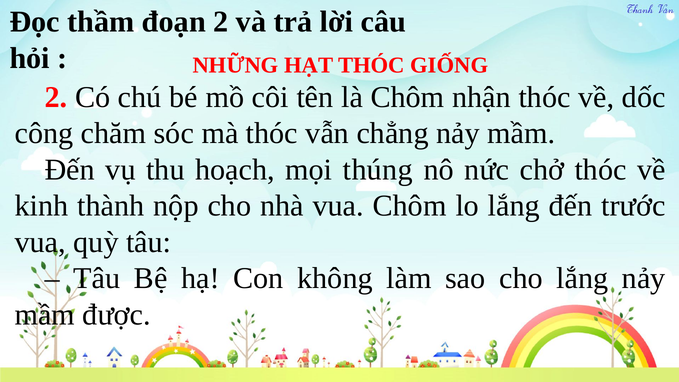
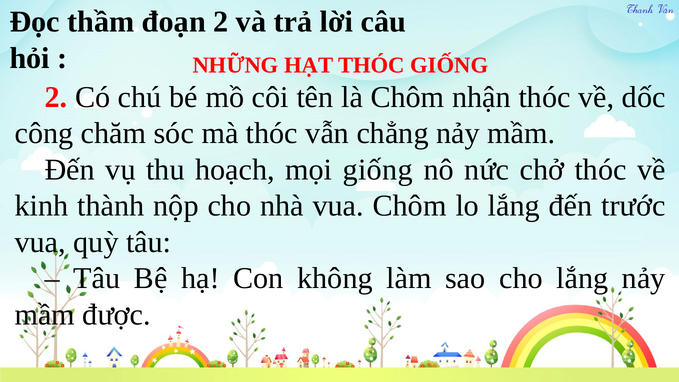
mọi thúng: thúng -> giống (378, 170)
